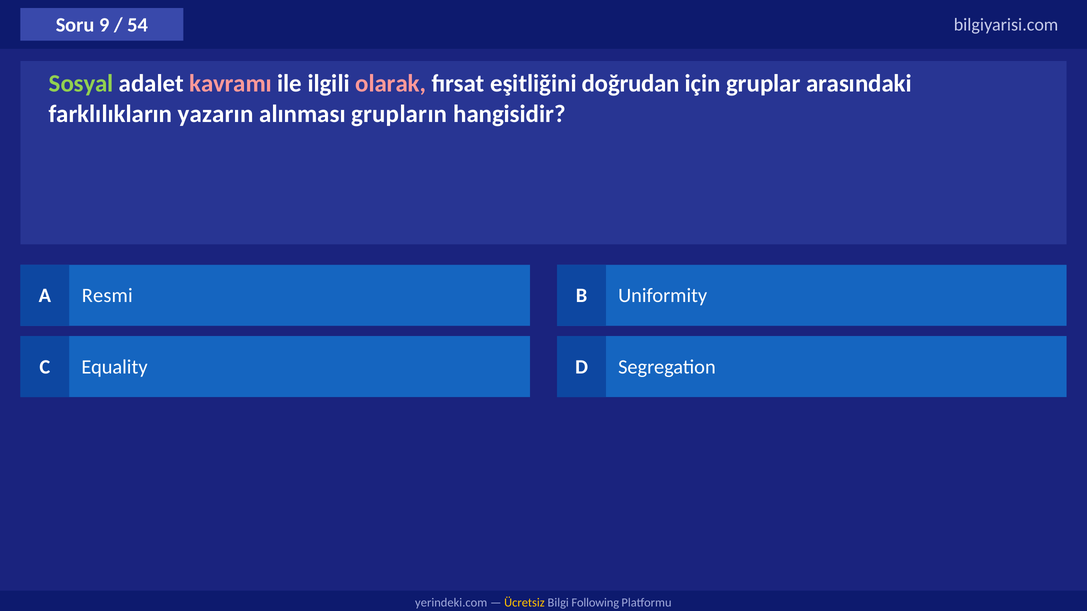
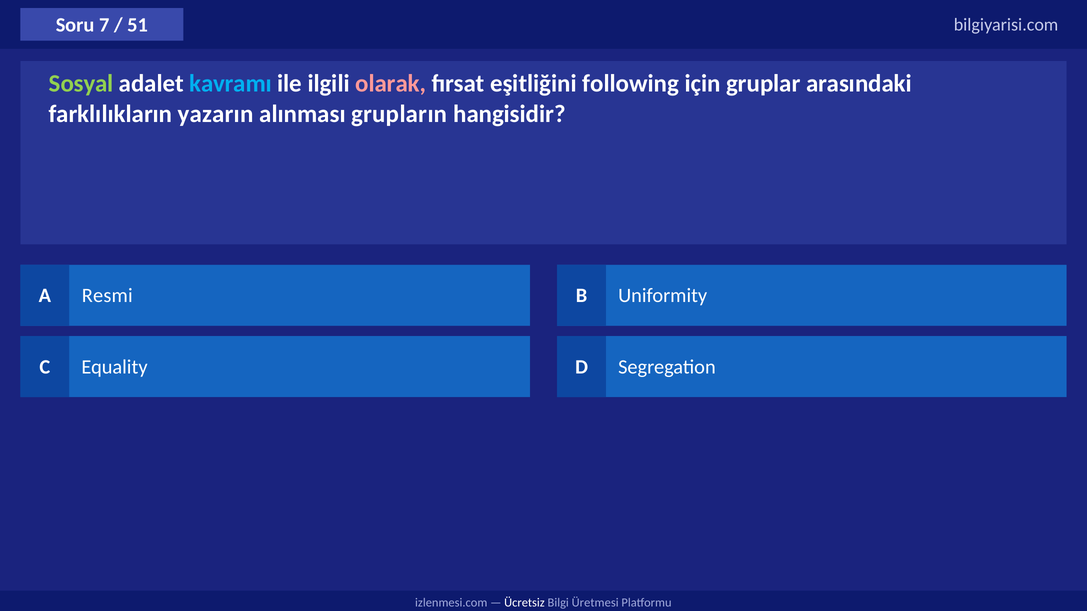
9: 9 -> 7 (104, 25)
54: 54 -> 51 (138, 25)
kavramı colour: pink -> light blue (231, 84)
doğrudan: doğrudan -> following (631, 84)
yerindeki.com: yerindeki.com -> izlenmesi.com (451, 603)
Ücretsiz colour: yellow -> white (524, 603)
Following: Following -> Üretmesi (595, 603)
